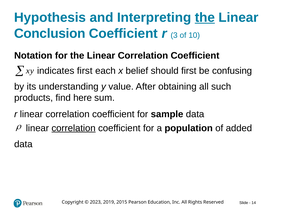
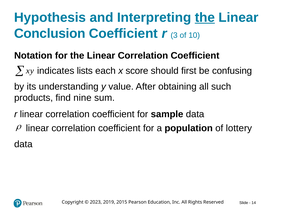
indicates first: first -> lists (85, 71)
belief: belief -> score (137, 71)
here: here -> nine (82, 98)
correlation underline: present -> none (74, 128)
added: added -> lottery (239, 128)
